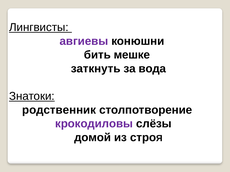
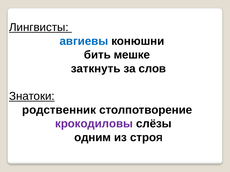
авгиевы colour: purple -> blue (84, 41)
вода: вода -> слов (152, 69)
домой: домой -> одним (93, 138)
